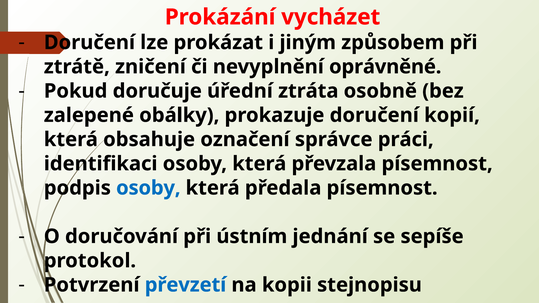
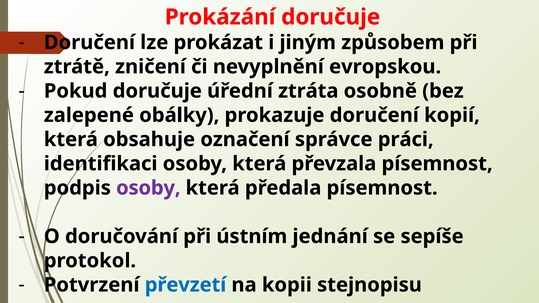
Prokázání vycházet: vycházet -> doručuje (331, 17)
oprávněné: oprávněné -> evropskou (385, 67)
osoby colour: blue -> purple (148, 188)
